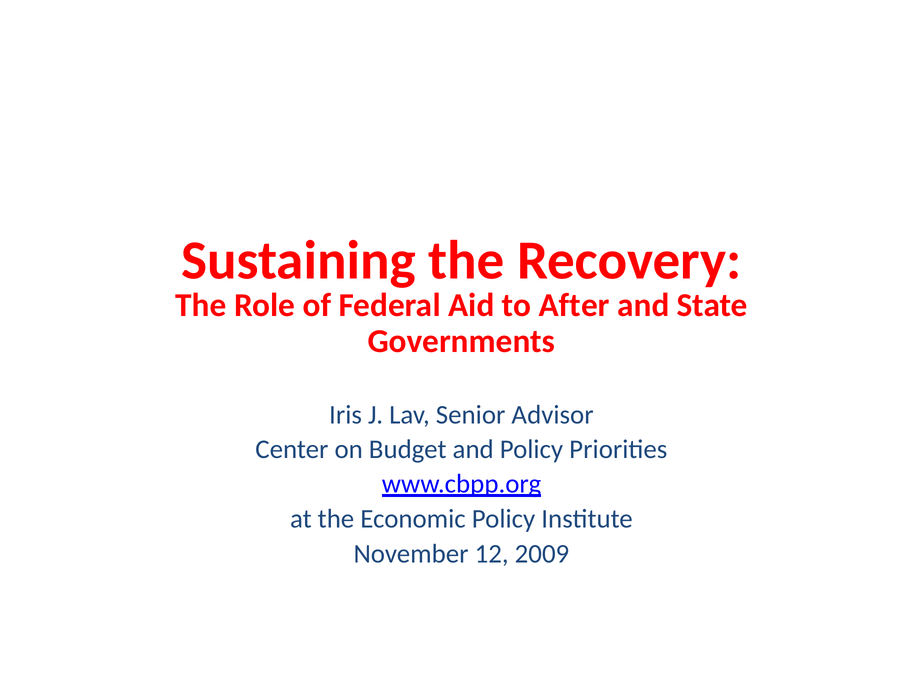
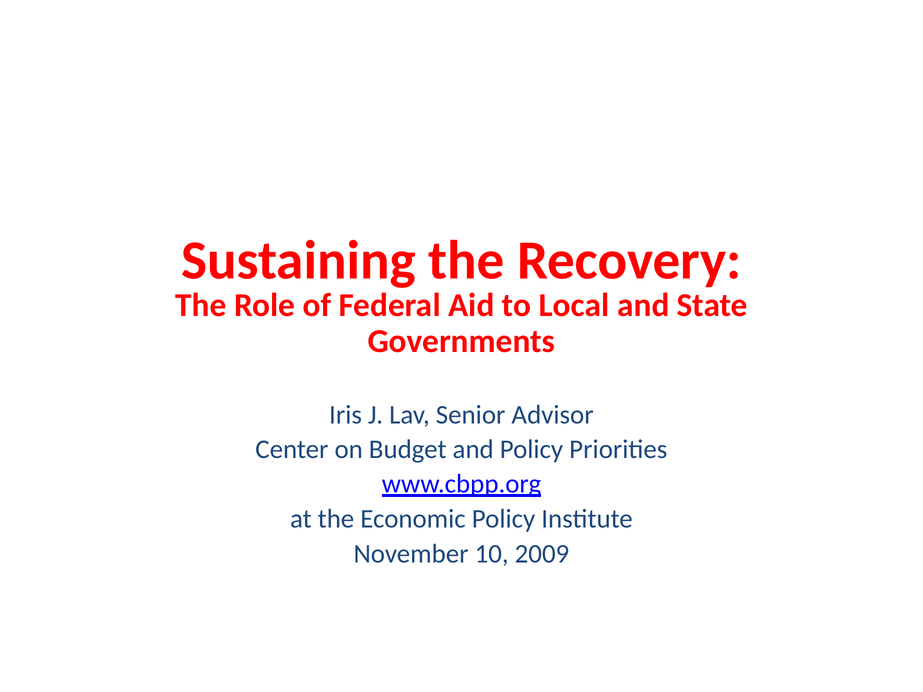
After: After -> Local (574, 305)
12: 12 -> 10 (492, 554)
